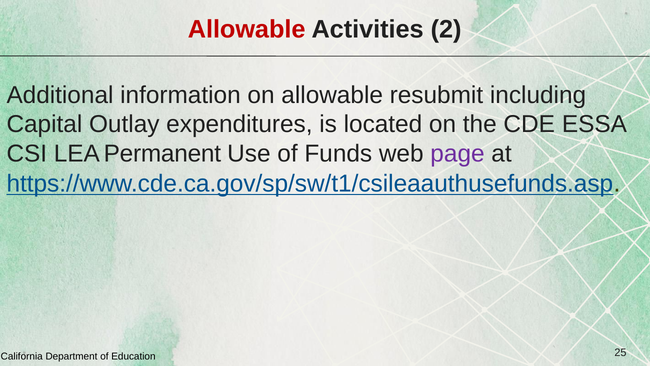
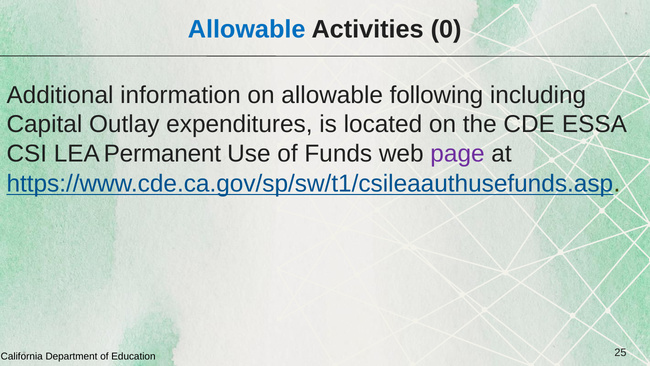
Allowable colour: red -> blue (247, 29)
2: 2 -> 0 (446, 29)
resubmit: resubmit -> following (436, 95)
